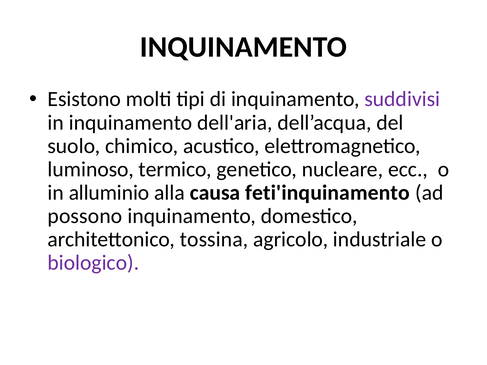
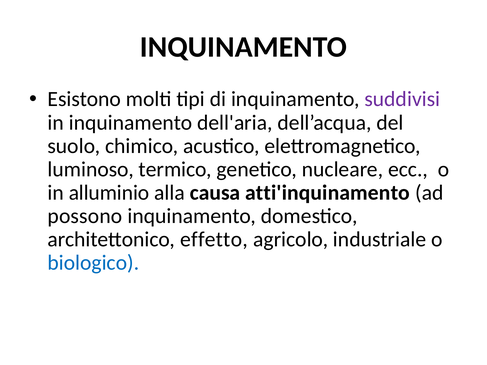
feti'inquinamento: feti'inquinamento -> atti'inquinamento (328, 193)
tossina: tossina -> effetto (214, 240)
biologico colour: purple -> blue (93, 263)
